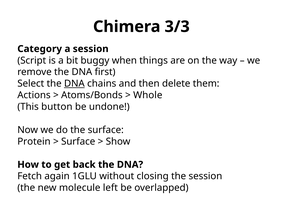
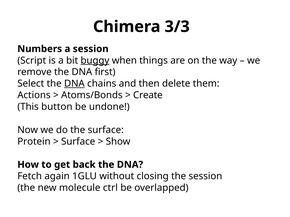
Category: Category -> Numbers (40, 49)
buggy underline: none -> present (95, 61)
Whole: Whole -> Create (148, 95)
left: left -> ctrl (110, 188)
